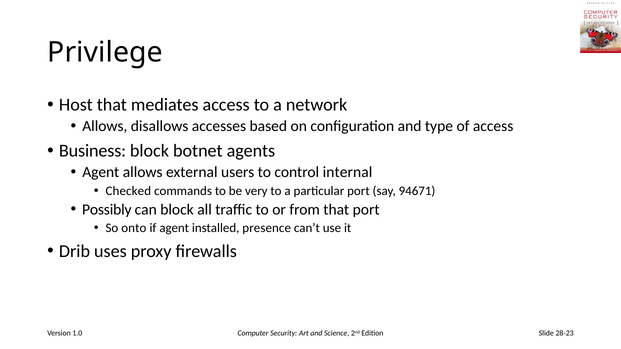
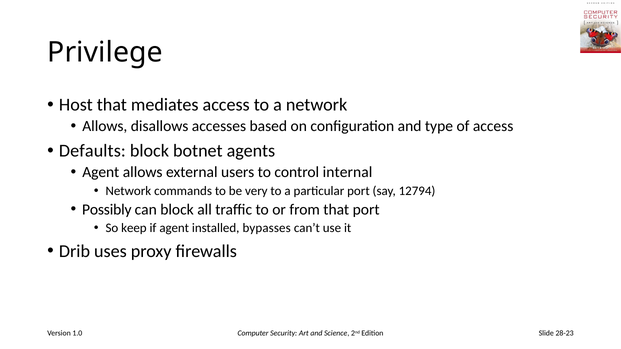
Business: Business -> Defaults (92, 151)
Checked: Checked -> Network (128, 191)
94671: 94671 -> 12794 (417, 191)
onto: onto -> keep (134, 228)
presence: presence -> bypasses (267, 228)
